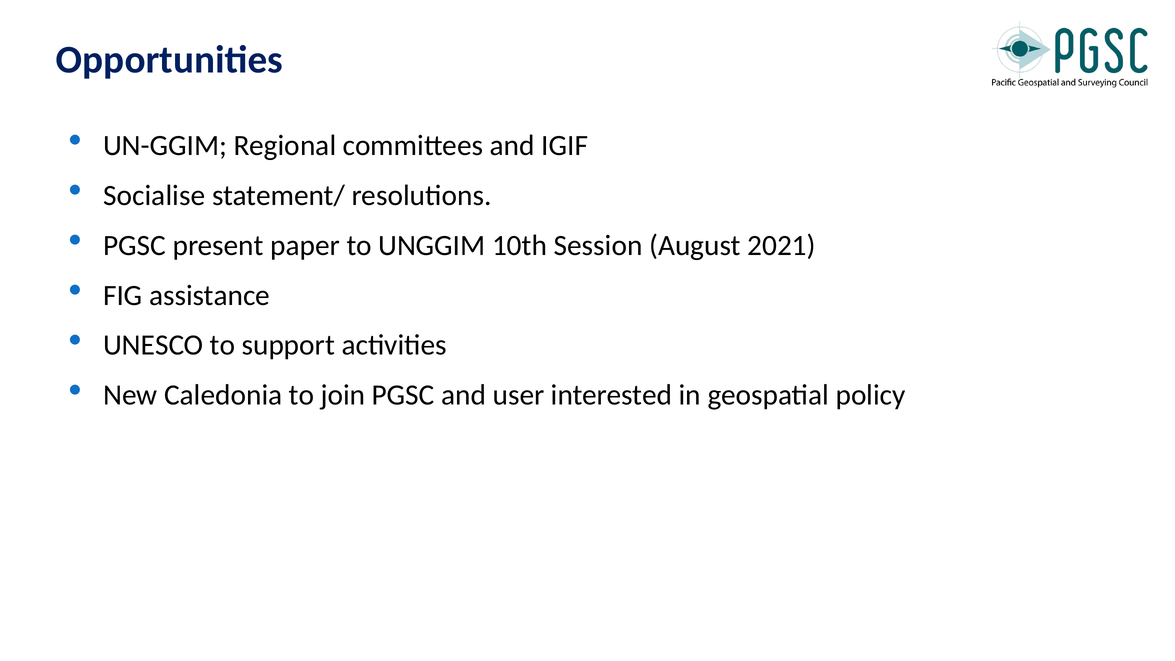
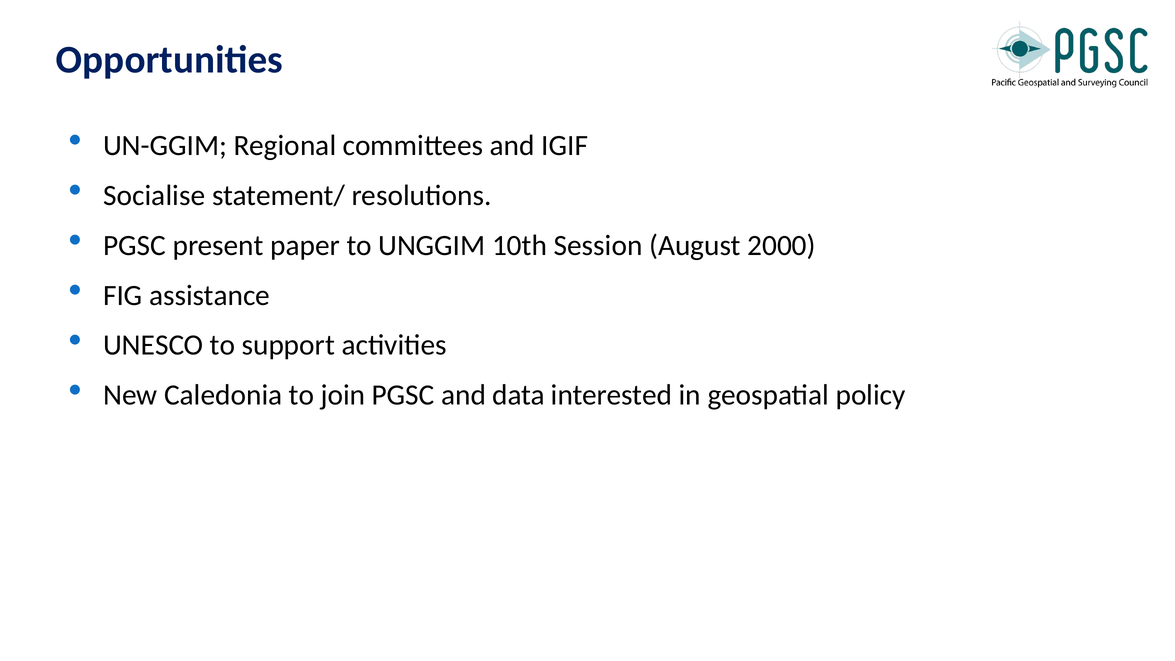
2021: 2021 -> 2000 (782, 245)
user: user -> data (519, 395)
